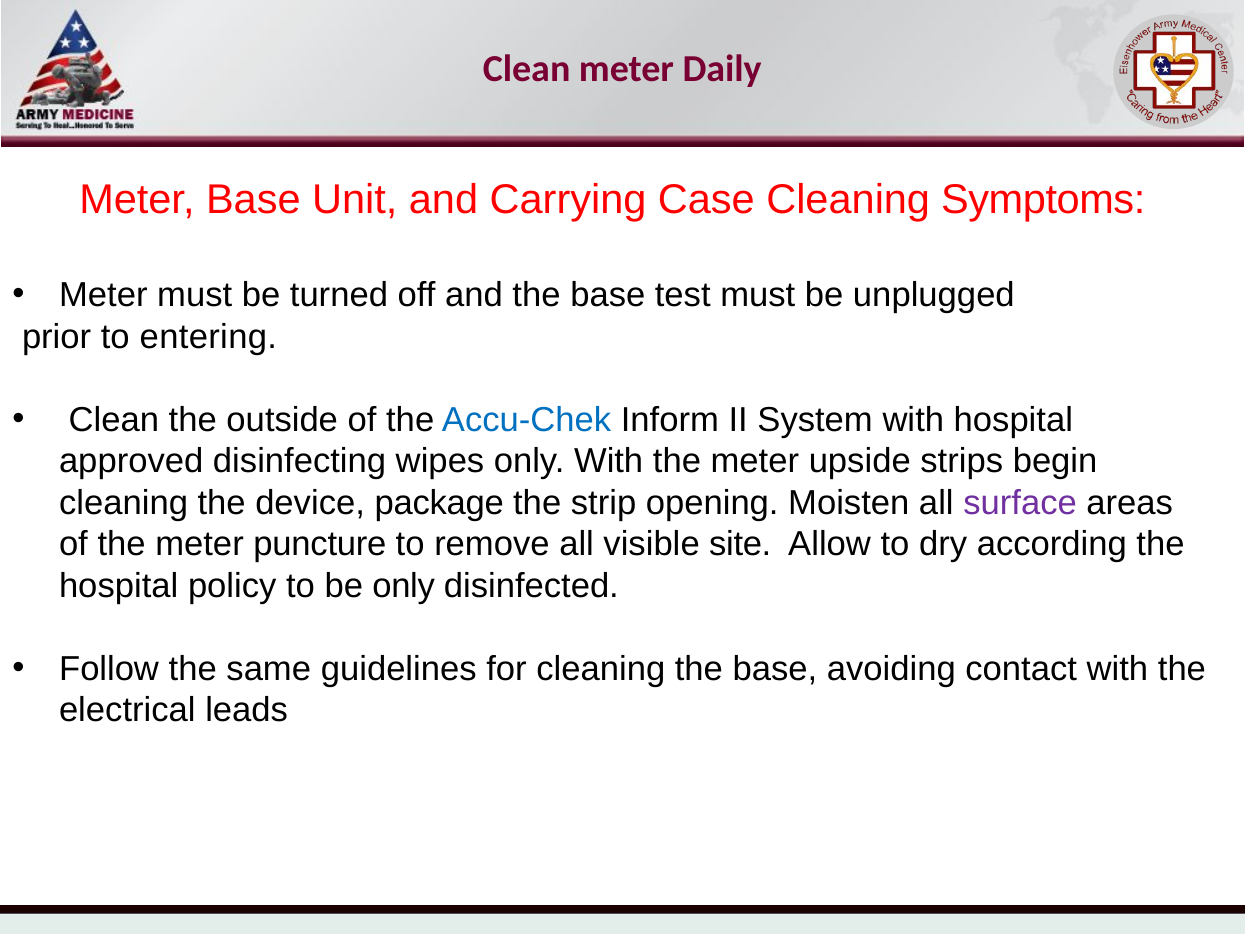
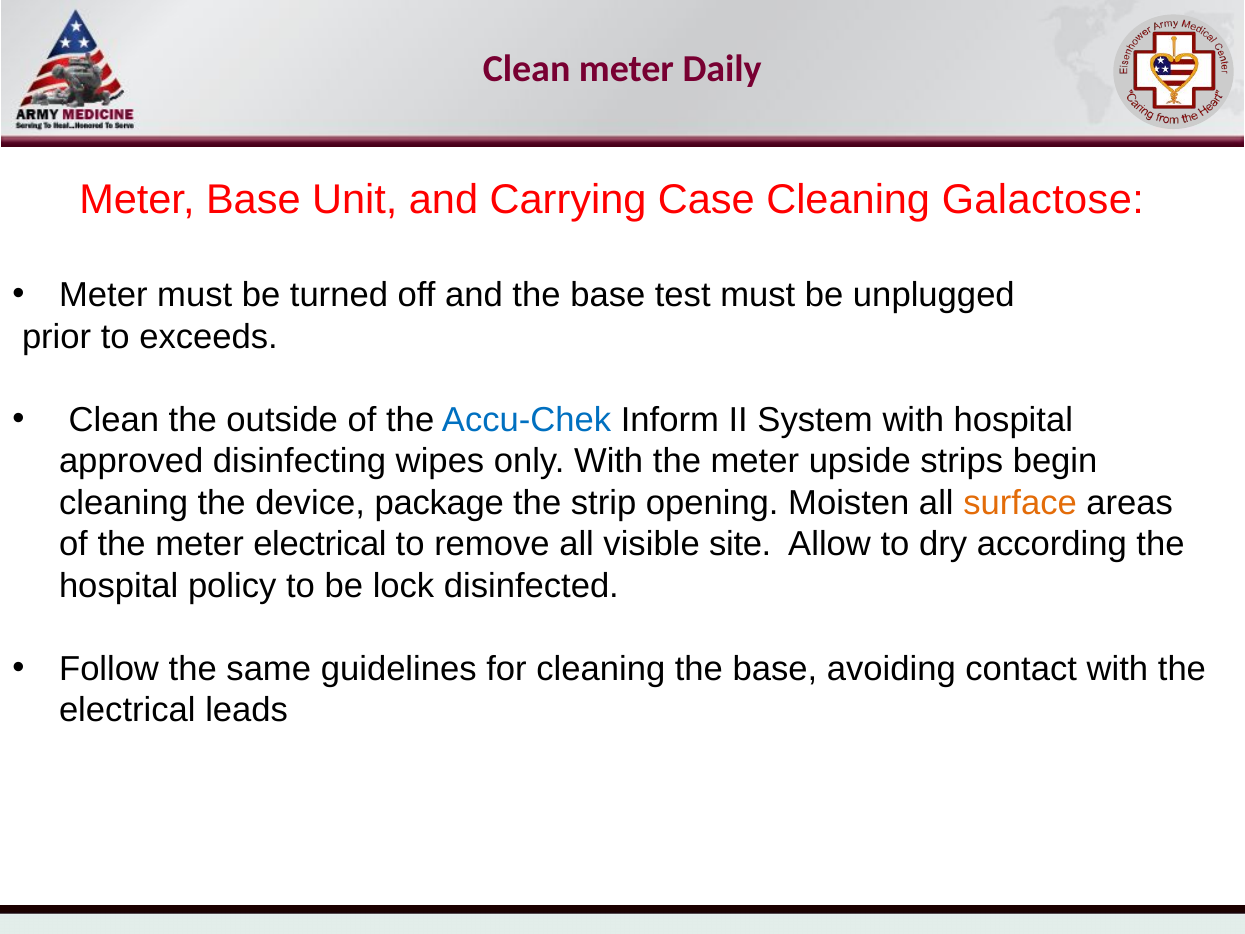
Symptoms: Symptoms -> Galactose (1043, 200)
entering: entering -> exceeds (209, 337)
surface colour: purple -> orange (1020, 503)
meter puncture: puncture -> electrical (320, 544)
be only: only -> lock (403, 586)
